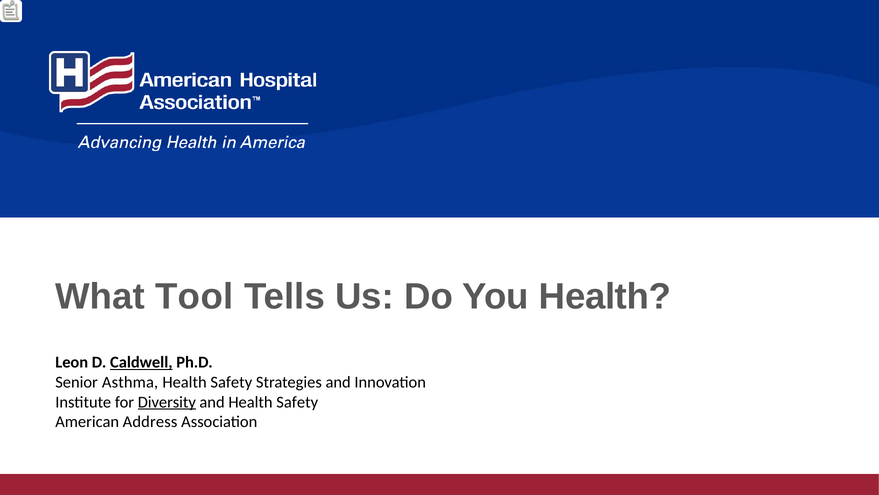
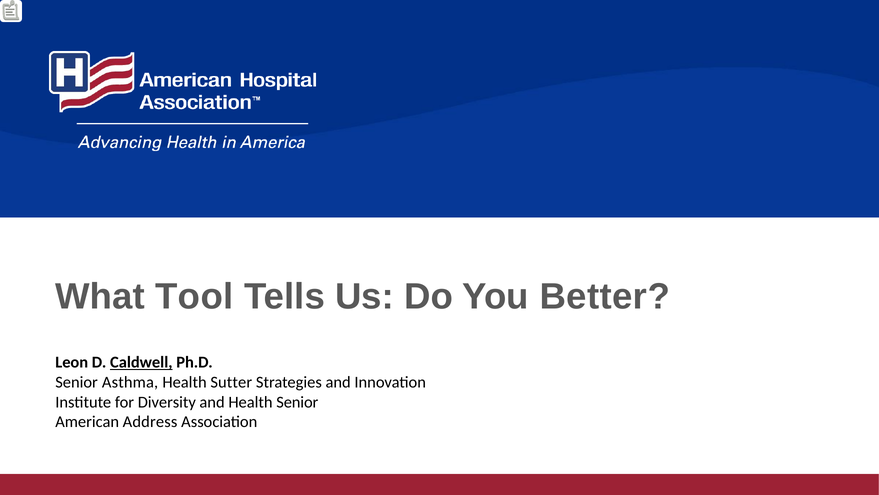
You Health: Health -> Better (605, 297)
Safety: Safety -> Sutter (231, 382)
Diversity underline: present -> none (167, 402)
and Health Safety: Safety -> Senior (297, 402)
